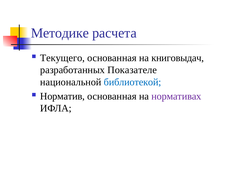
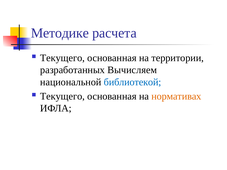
книговыдач: книговыдач -> территории (178, 58)
Показателе: Показателе -> Вычисляем (132, 70)
Норматив: Норматив -> Текущего (62, 96)
нормативах colour: purple -> orange (176, 96)
